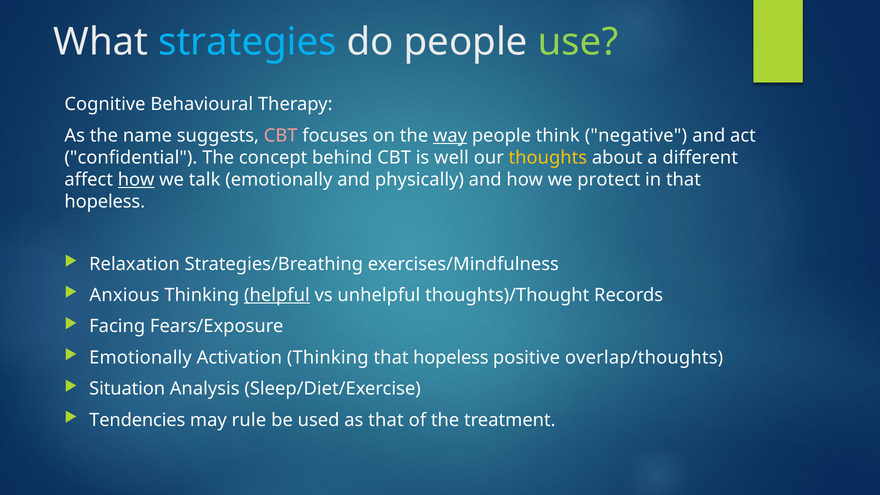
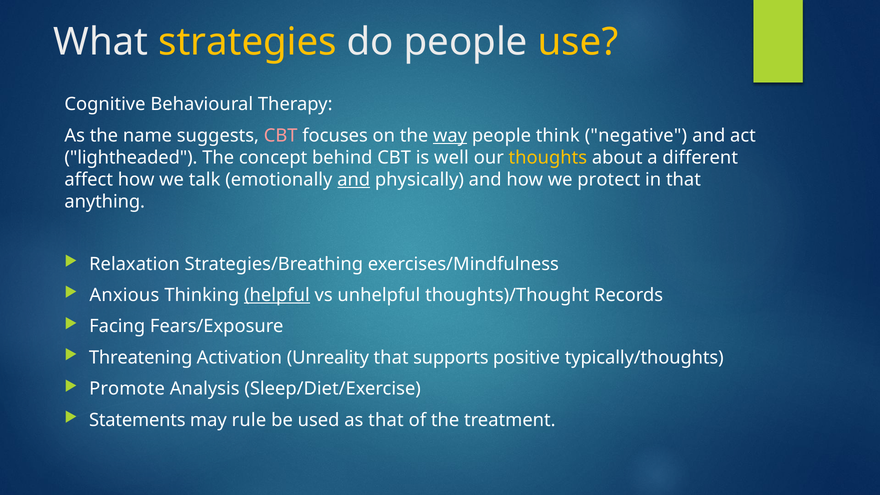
strategies colour: light blue -> yellow (248, 42)
use colour: light green -> yellow (578, 42)
confidential: confidential -> lightheaded (131, 158)
how underline: present -> none (136, 180)
and underline: none -> present (354, 180)
hopeless: hopeless -> anything (105, 202)
Emotionally: Emotionally -> Threatening (141, 358)
Activation Thinking: Thinking -> Unreality (328, 358)
hopeless: hopeless -> supports (451, 358)
overlap/thoughts: overlap/thoughts -> typically/thoughts (644, 358)
Situation: Situation -> Promote (127, 389)
Tendencies: Tendencies -> Statements (137, 420)
